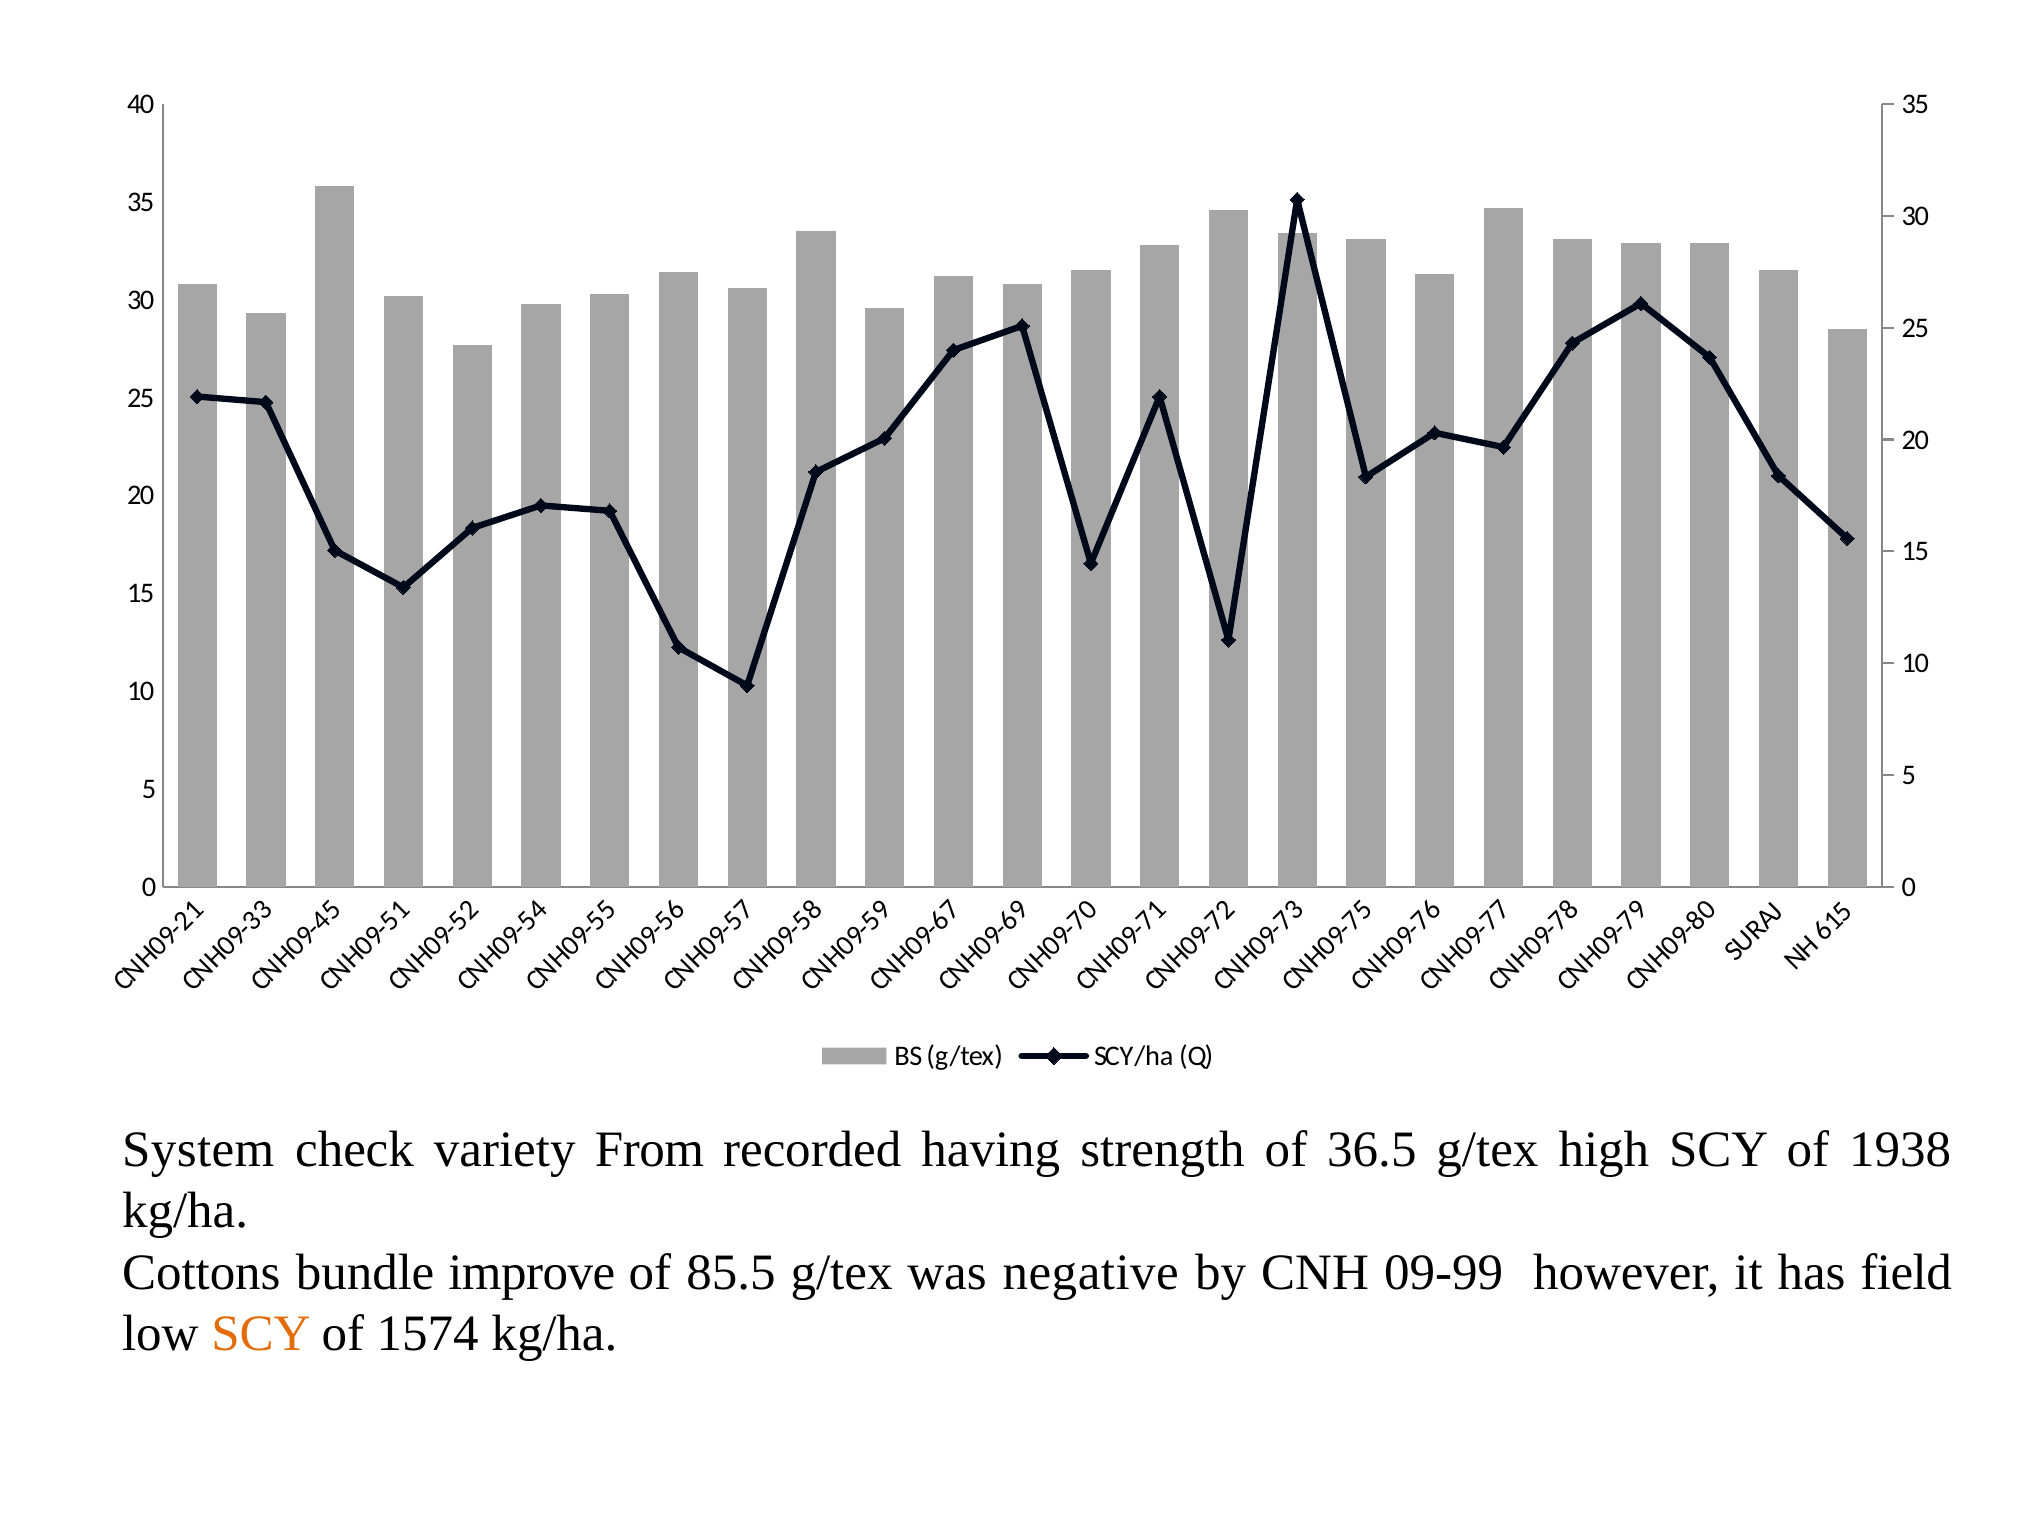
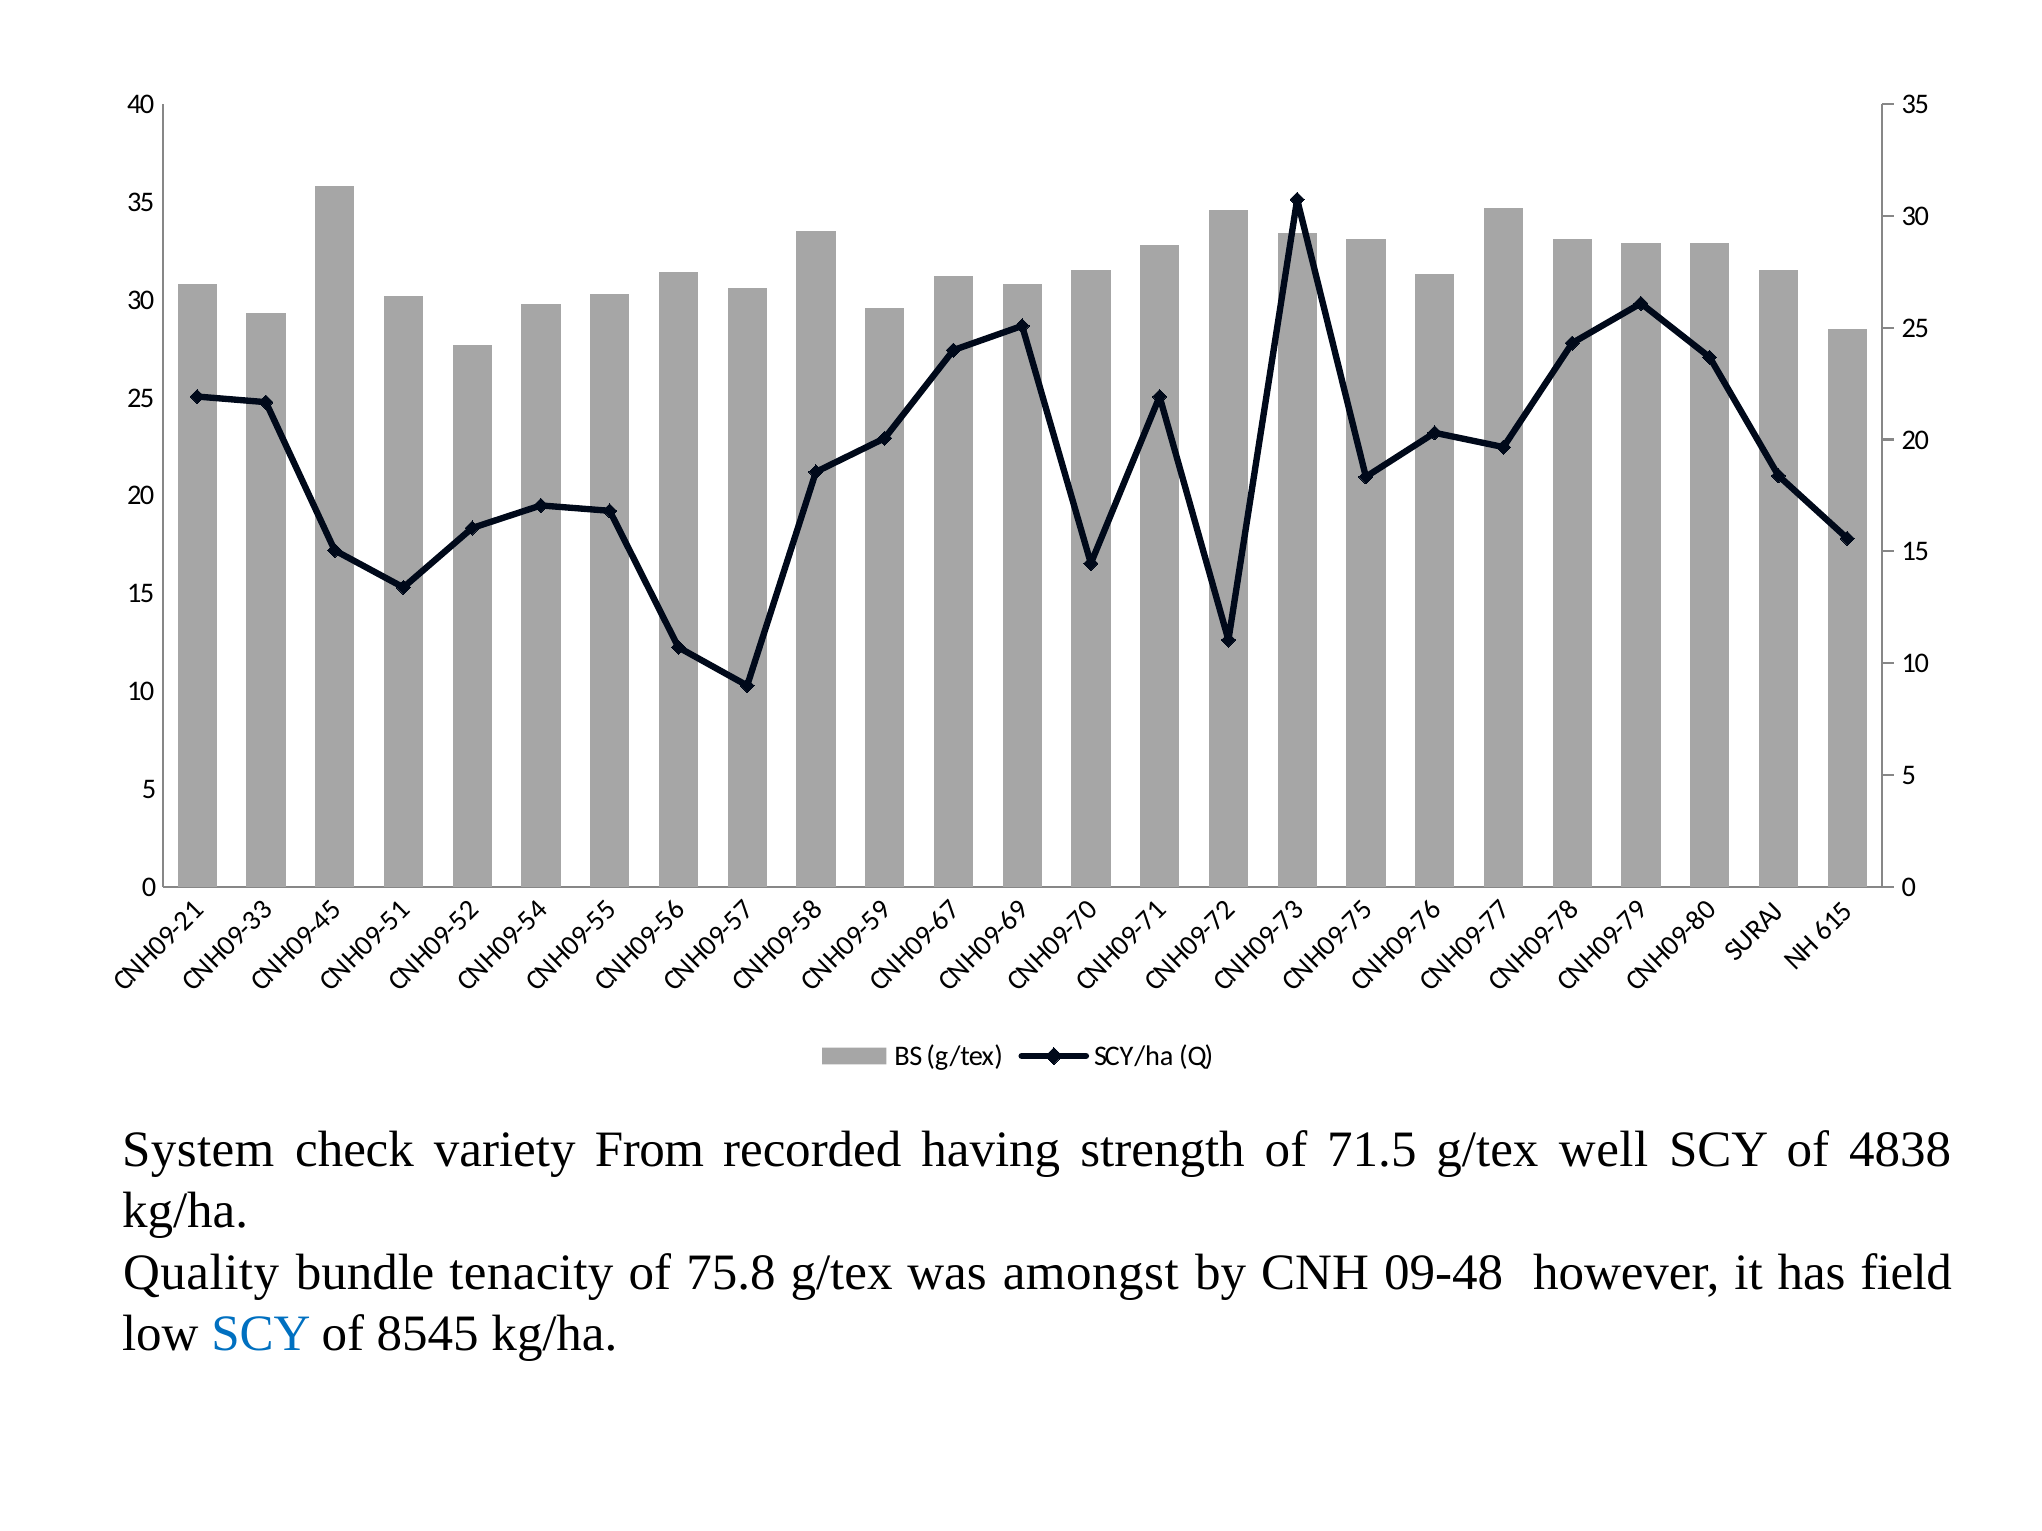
36.5: 36.5 -> 71.5 (1372, 1150)
high: high -> well (1604, 1150)
1938: 1938 -> 4838 (1900, 1150)
Cottons: Cottons -> Quality (201, 1273)
improve: improve -> tenacity (531, 1273)
85.5: 85.5 -> 75.8 (731, 1273)
negative: negative -> amongst (1091, 1273)
09-99: 09-99 -> 09-48 (1444, 1273)
SCY colour: orange -> blue (261, 1334)
1574: 1574 -> 8545 (428, 1334)
